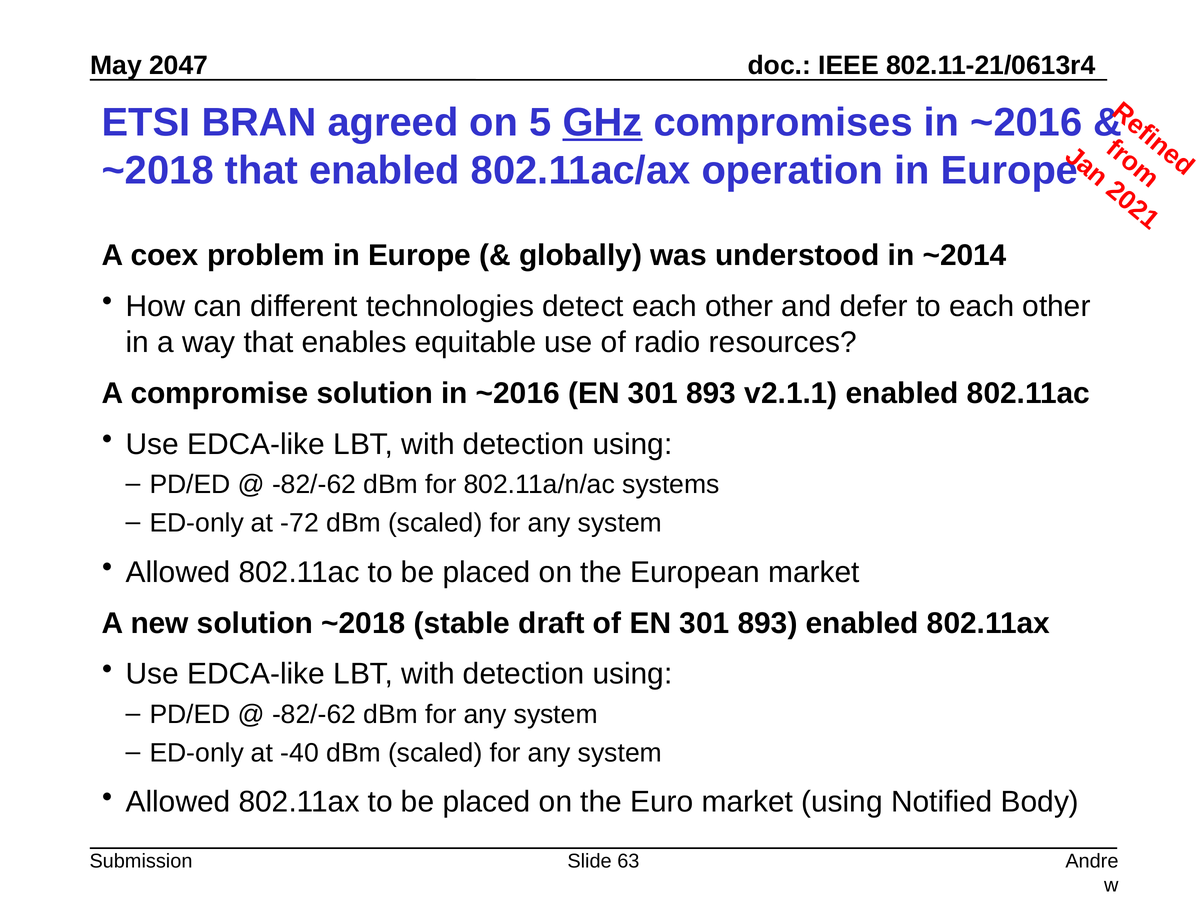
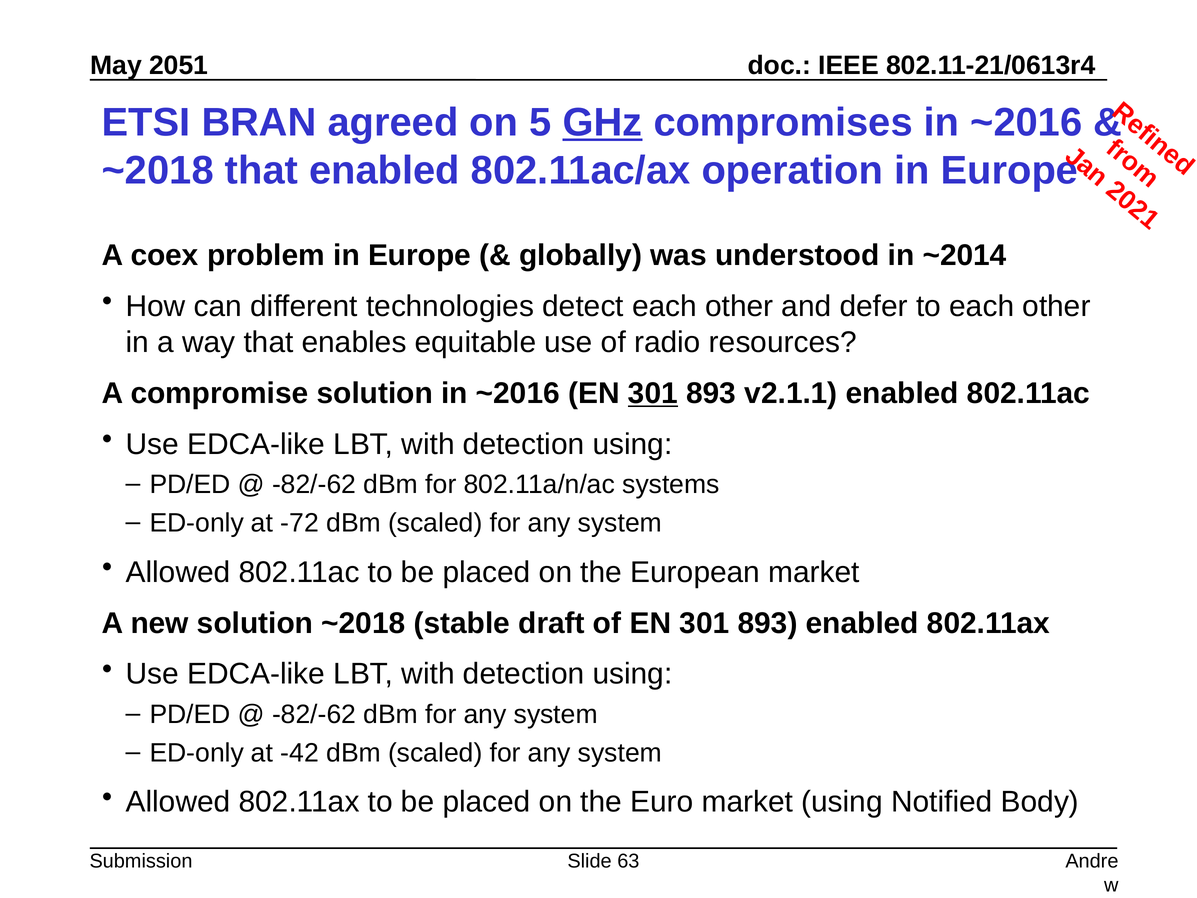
2047: 2047 -> 2051 (179, 66)
301 underline: none -> present (653, 393)
-40: -40 -> -42 (300, 753)
